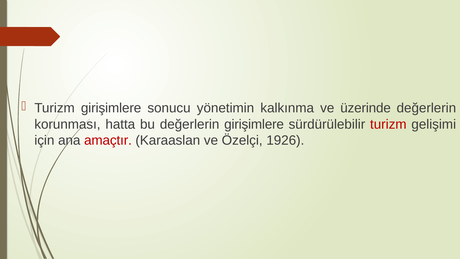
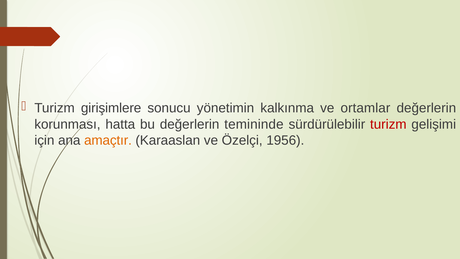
üzerinde: üzerinde -> ortamlar (365, 108)
değerlerin girişimlere: girişimlere -> temininde (254, 124)
amaçtır colour: red -> orange (108, 140)
1926: 1926 -> 1956 (285, 140)
